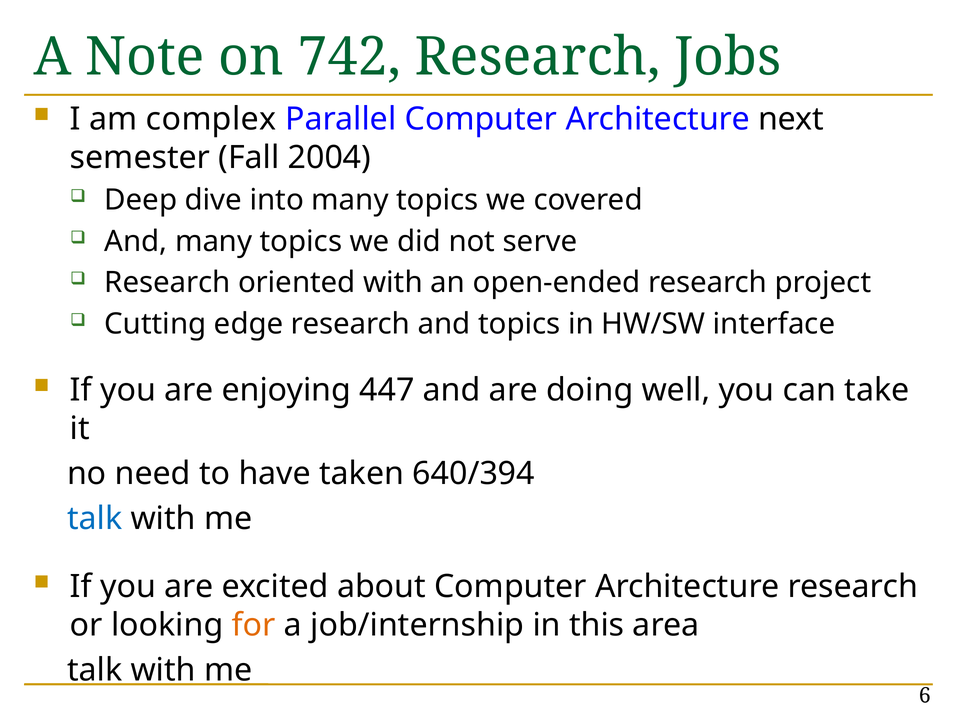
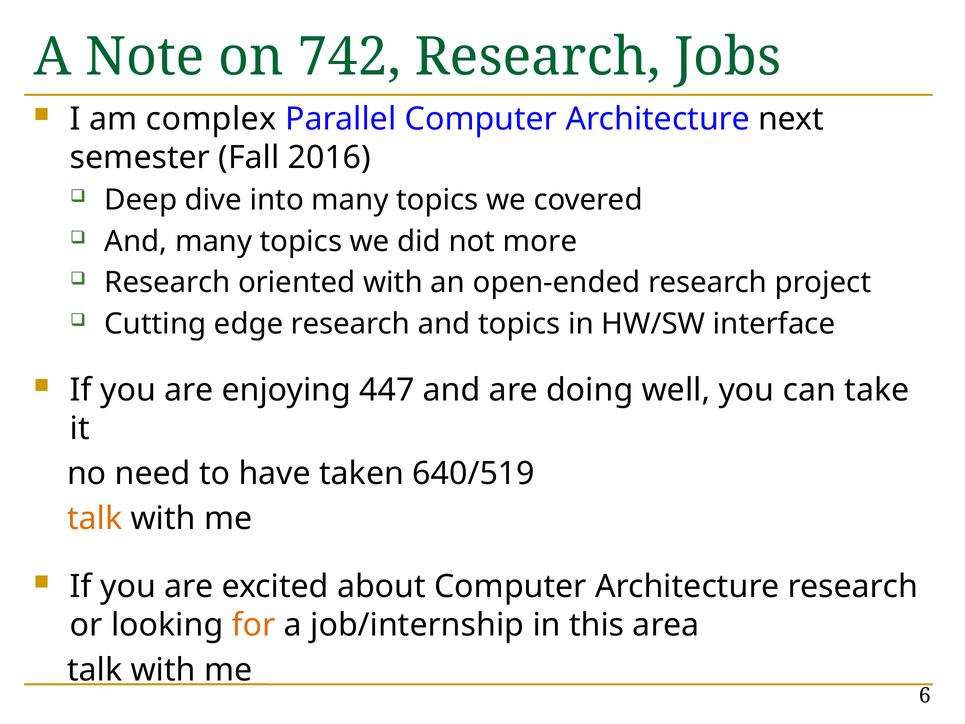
2004: 2004 -> 2016 (329, 157)
serve: serve -> more (540, 241)
640/394: 640/394 -> 640/519 (474, 474)
talk colour: blue -> orange (95, 519)
